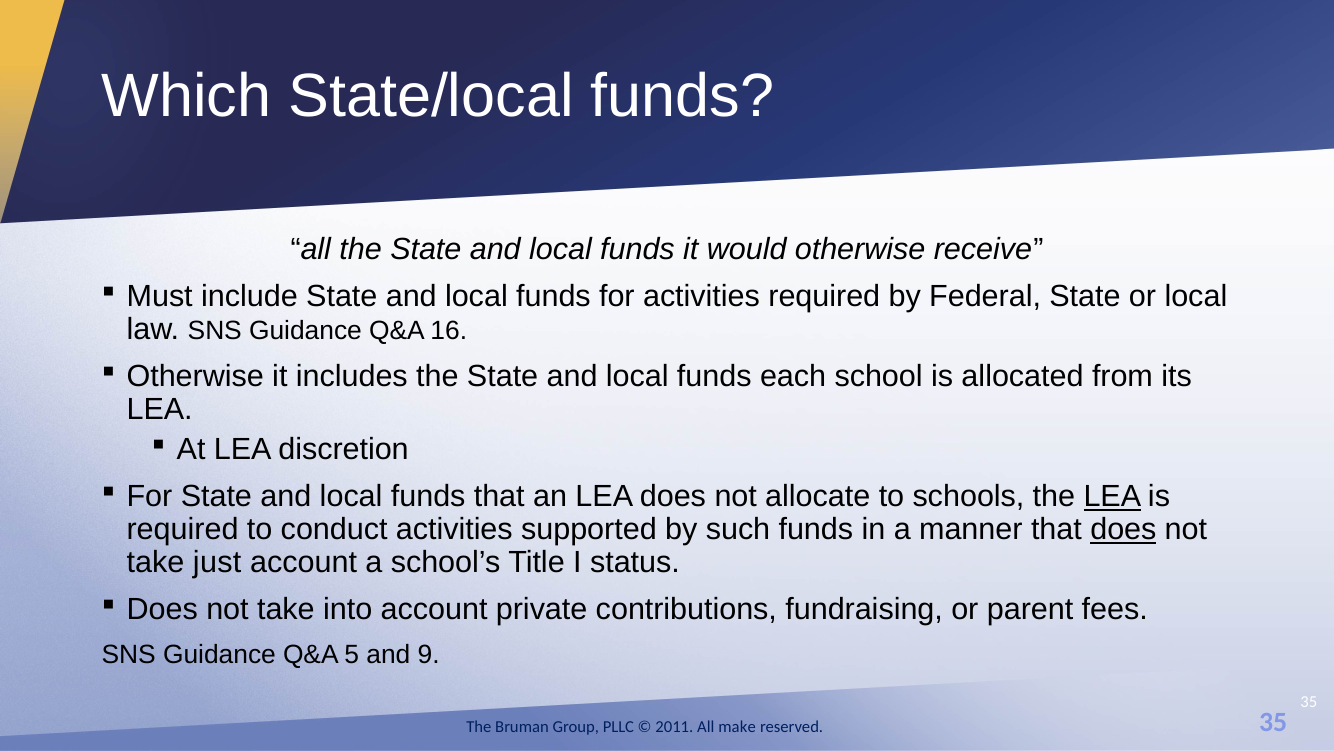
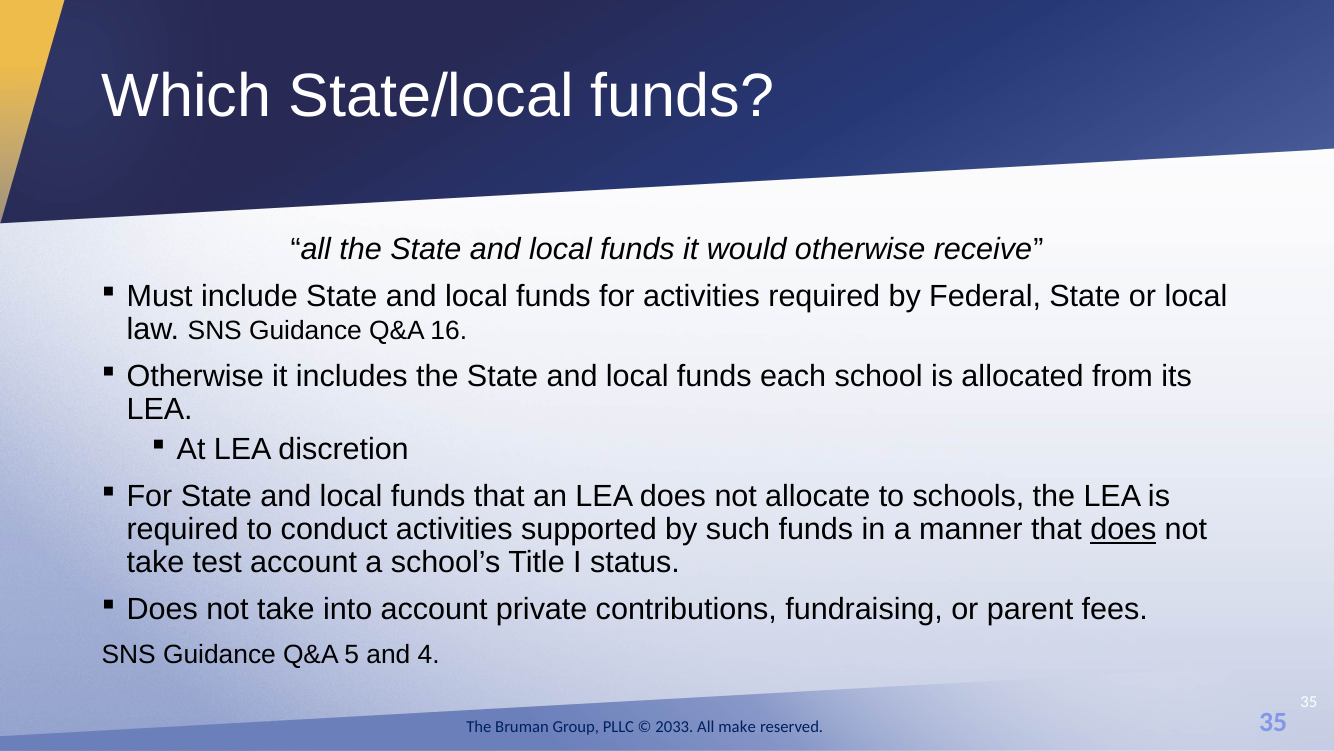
LEA underline: present -> none (1112, 496)
just: just -> test (217, 562)
9: 9 -> 4 (429, 654)
2011: 2011 -> 2033 (674, 726)
